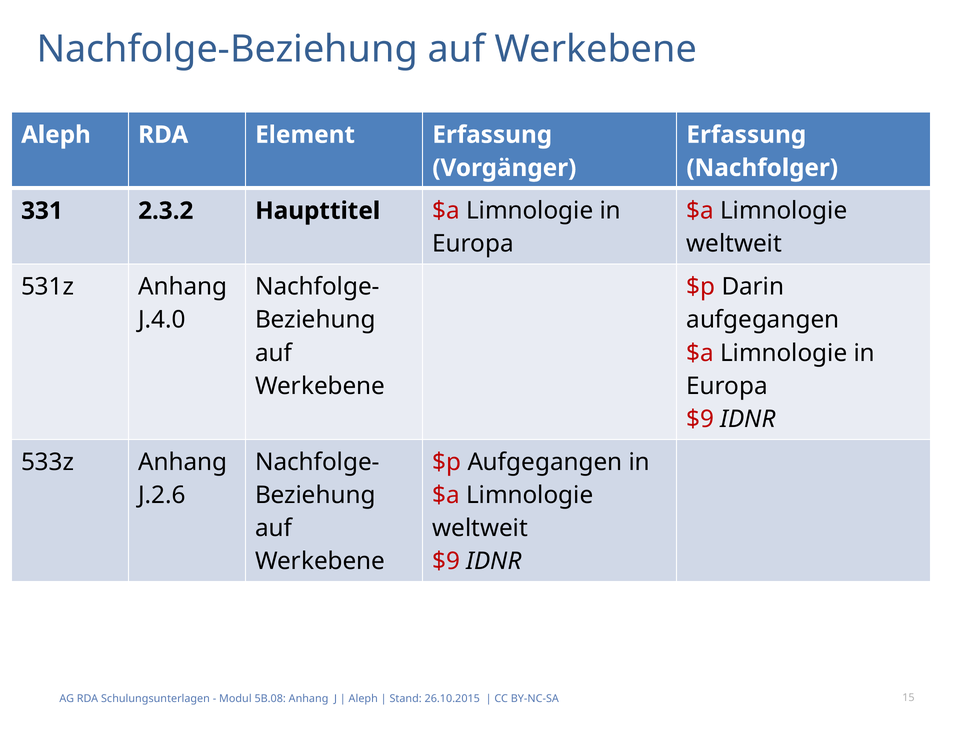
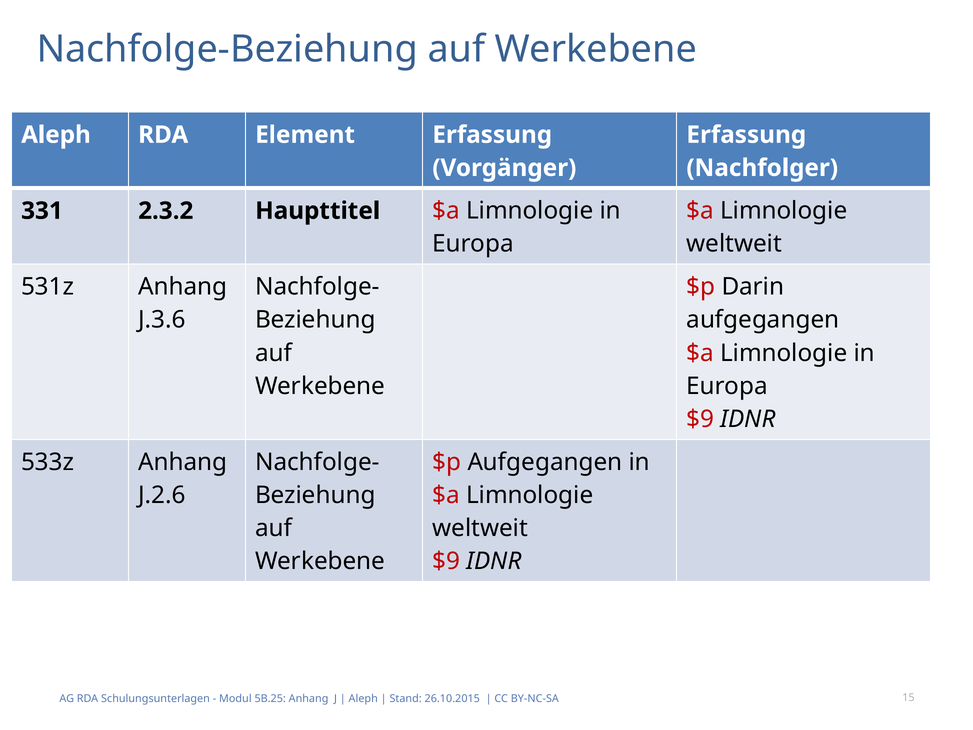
J.4.0: J.4.0 -> J.3.6 (162, 320)
5B.08: 5B.08 -> 5B.25 (270, 699)
